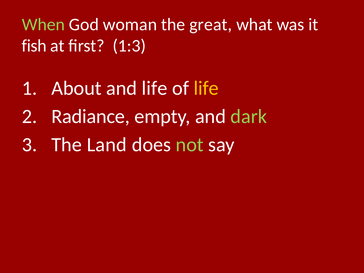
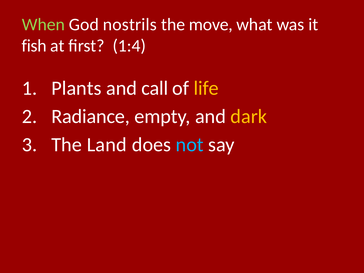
woman: woman -> nostrils (130, 25)
great: great -> move (211, 25)
1:3: 1:3 -> 1:4 (129, 46)
About: About -> Plants (76, 88)
and life: life -> call (155, 88)
dark colour: light green -> yellow (249, 116)
not colour: light green -> light blue (190, 145)
